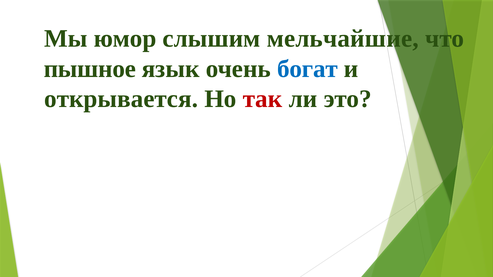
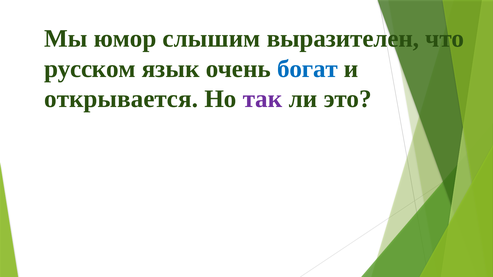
мельчайшие: мельчайшие -> выразителен (343, 39)
пышное: пышное -> русском (90, 69)
так colour: red -> purple (263, 99)
